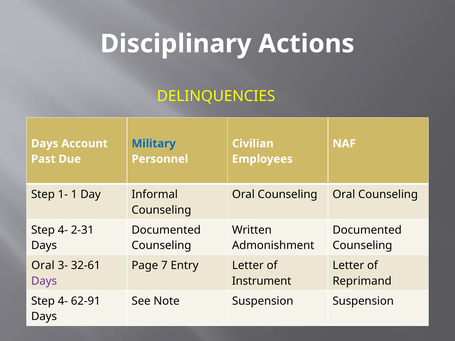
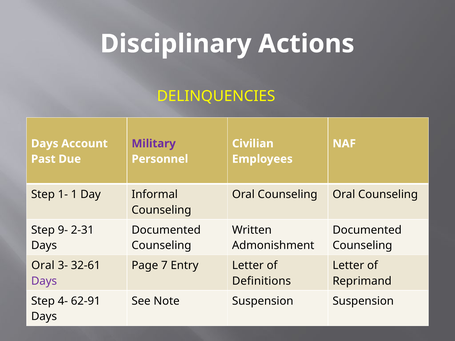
Military colour: blue -> purple (154, 144)
4-: 4- -> 9- (63, 230)
Instrument: Instrument -> Definitions (262, 281)
